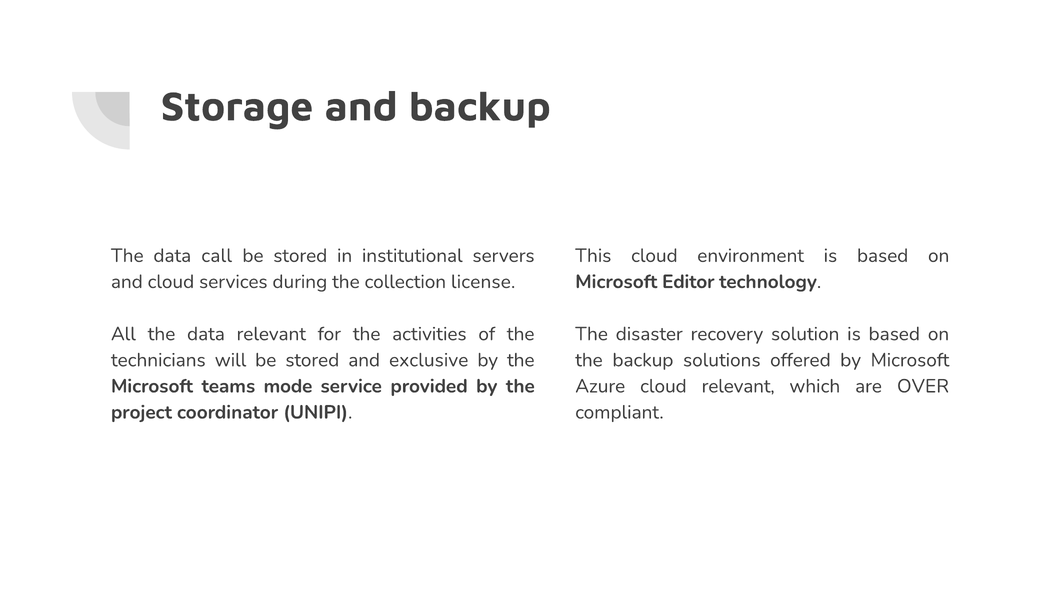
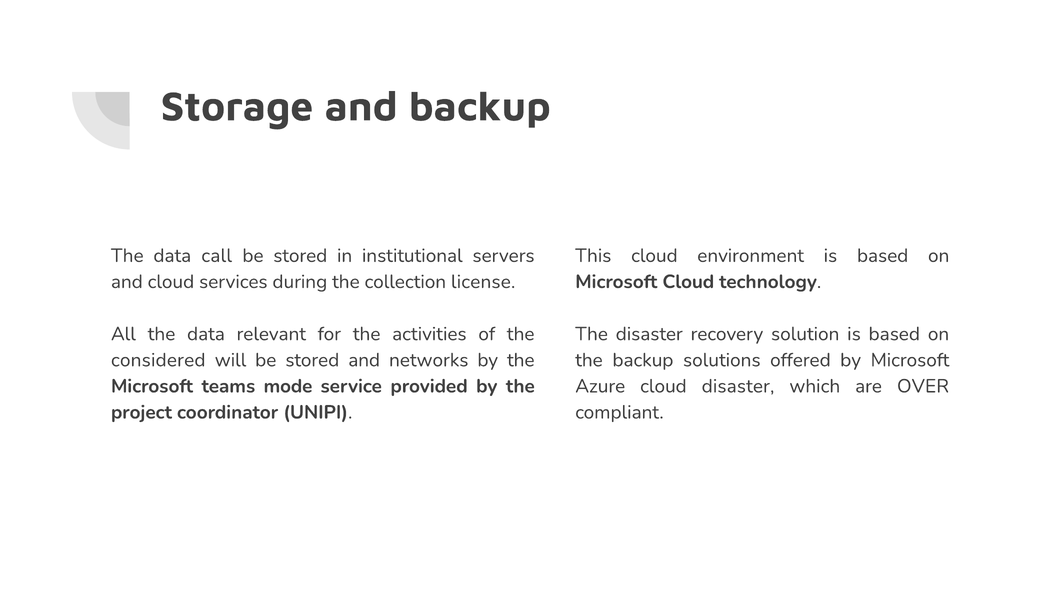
Microsoft Editor: Editor -> Cloud (688, 282)
technicians: technicians -> considered (158, 360)
exclusive: exclusive -> networks (429, 360)
cloud relevant: relevant -> disaster (738, 386)
